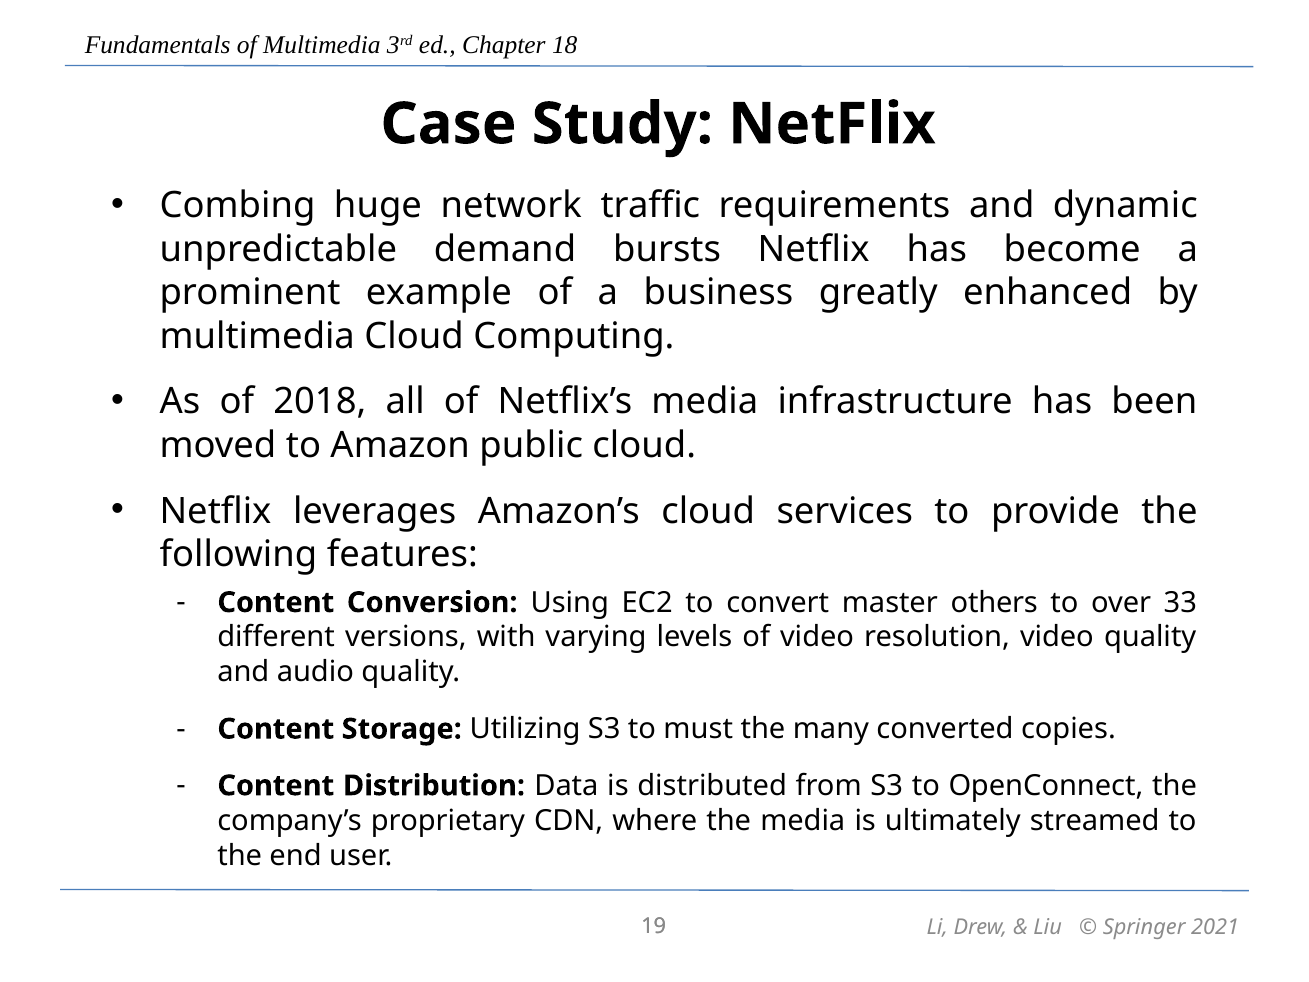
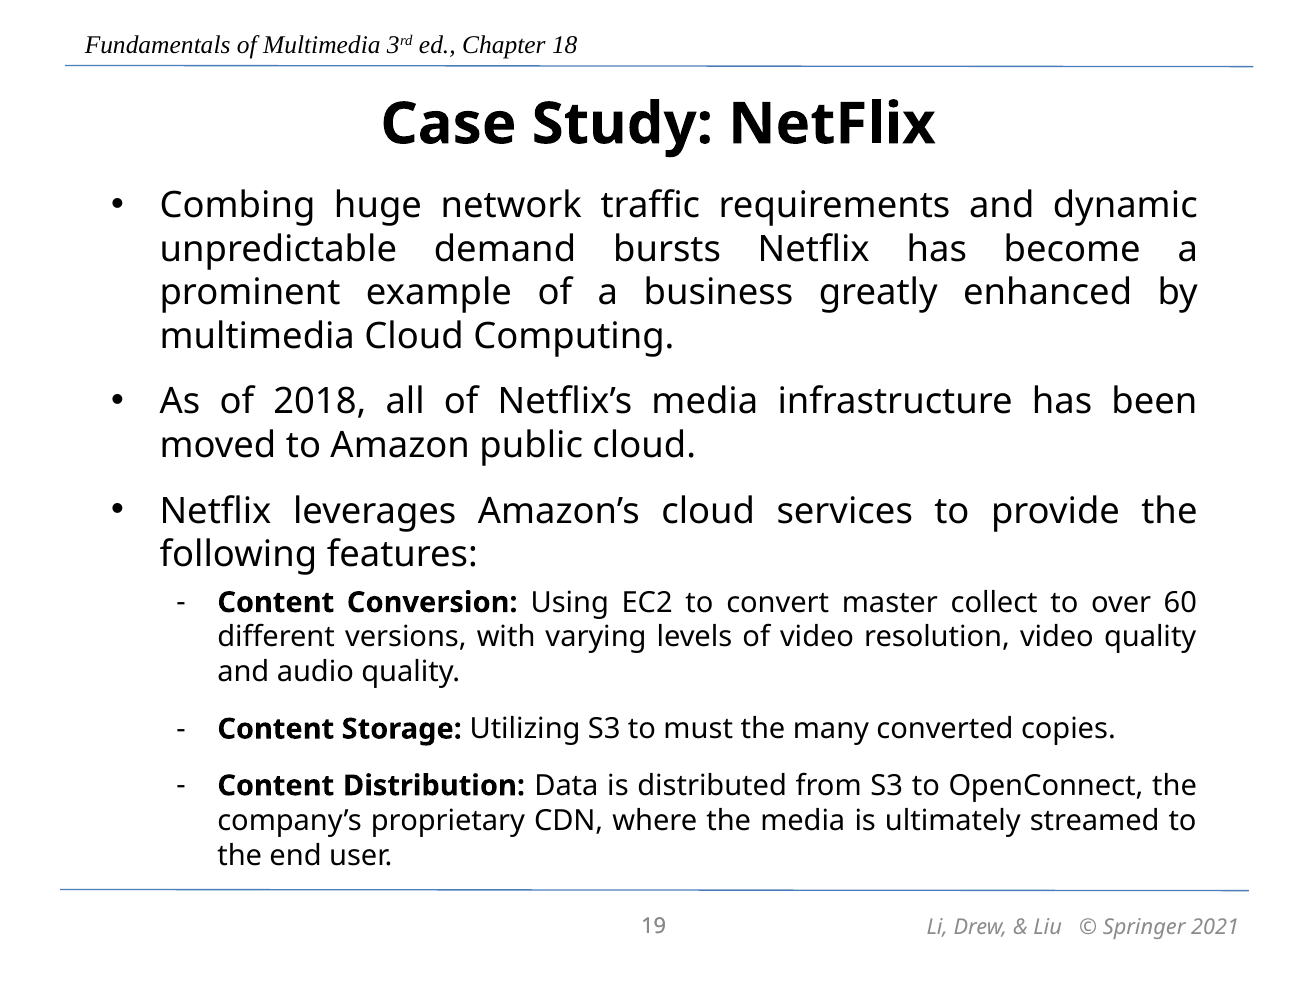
others: others -> collect (994, 602)
33: 33 -> 60 (1180, 602)
